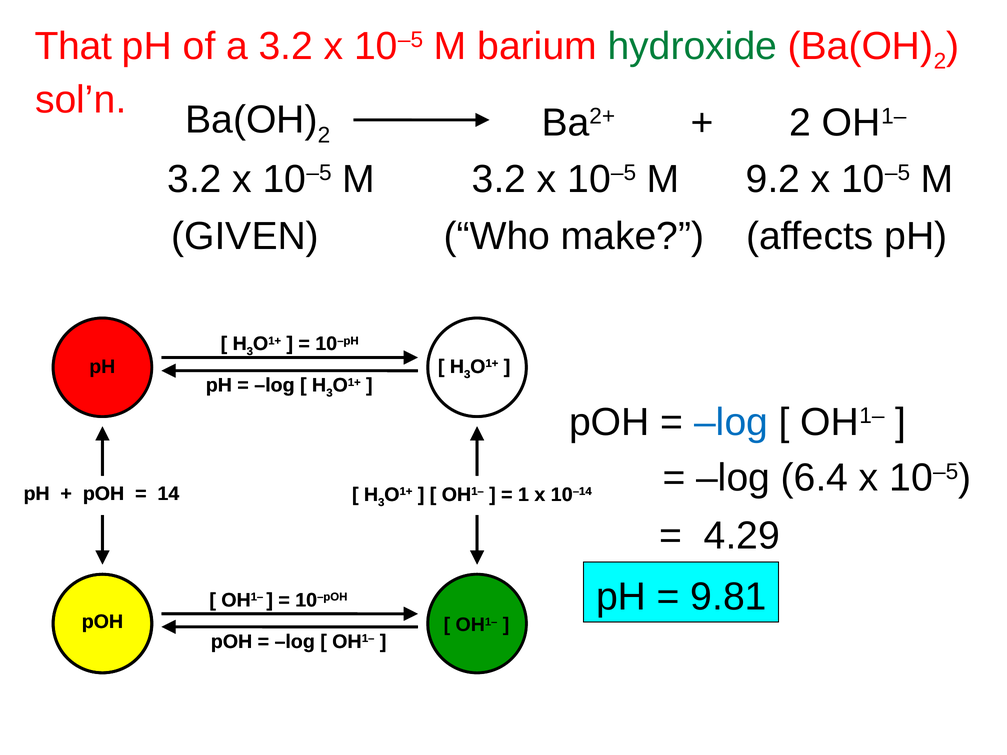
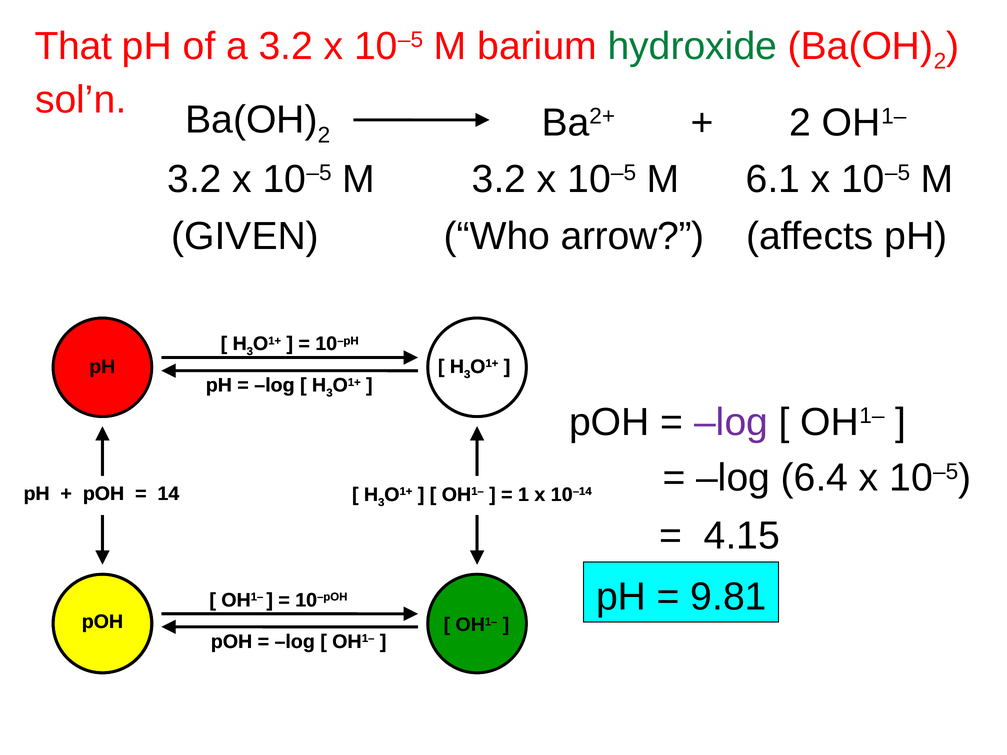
9.2: 9.2 -> 6.1 (773, 179)
make: make -> arrow (633, 237)
log colour: blue -> purple (731, 422)
4.29: 4.29 -> 4.15 (742, 536)
